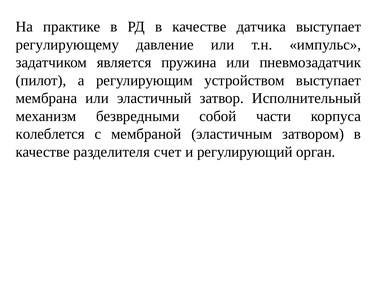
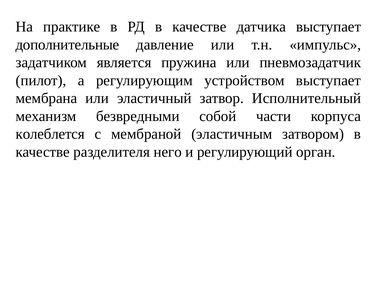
регулирующему: регулирующему -> дополнительные (67, 45)
счет: счет -> него (168, 152)
